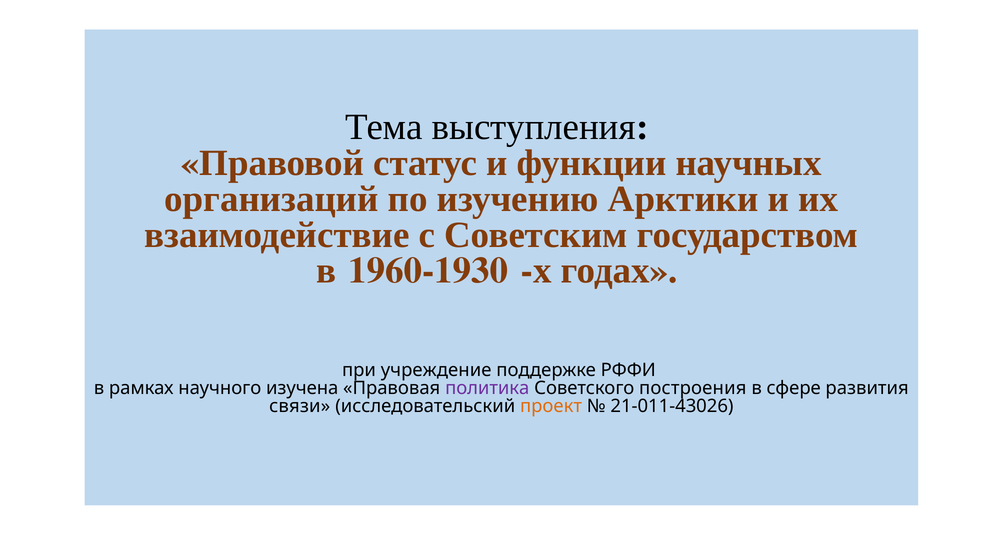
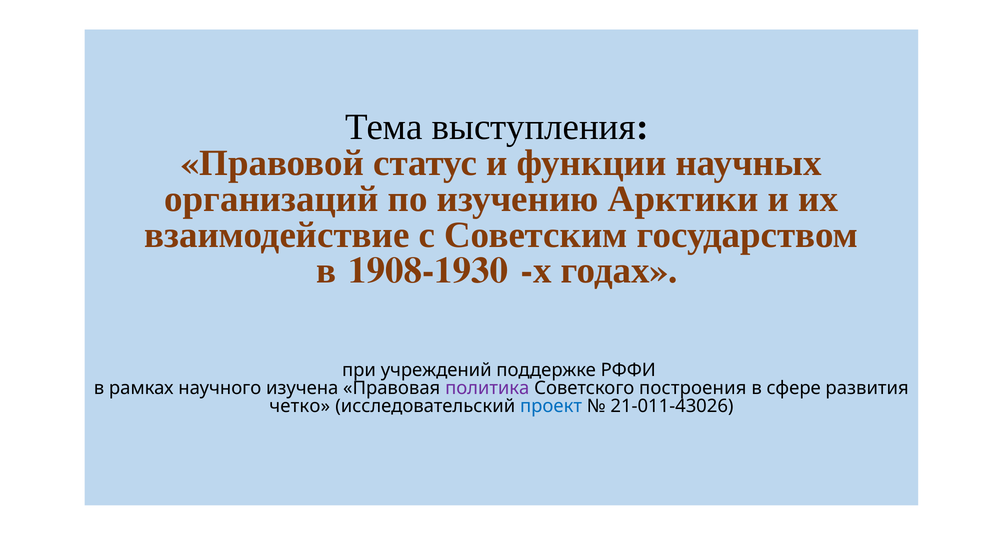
1960-1930: 1960-1930 -> 1908-1930 (428, 271)
учреждение: учреждение -> учреждений (436, 370)
связи: связи -> четко (300, 406)
проект colour: orange -> blue (551, 406)
